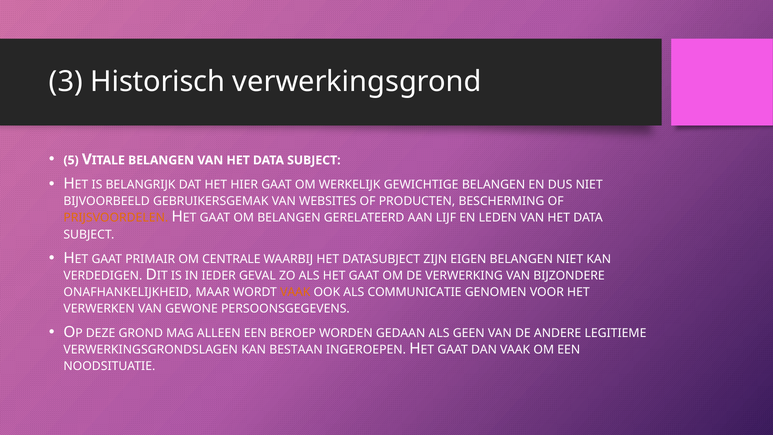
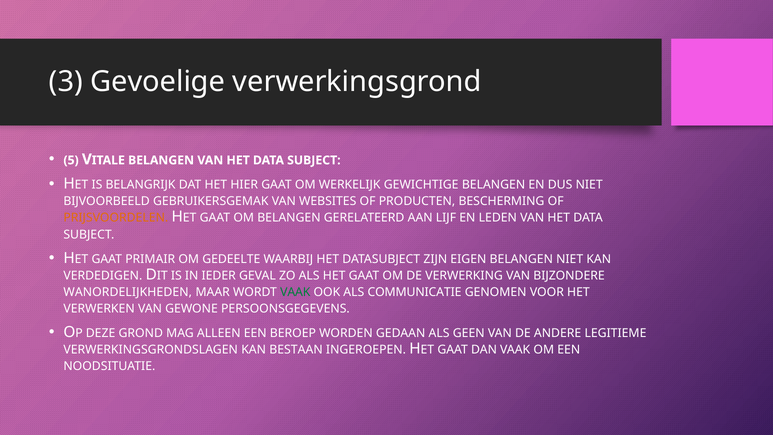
Historisch: Historisch -> Gevoelige (158, 82)
CENTRALE: CENTRALE -> GEDEELTE (231, 259)
ONAFHANKELIJKHEID: ONAFHANKELIJKHEID -> WANORDELIJKHEDEN (128, 292)
VAAK colour: orange -> green (295, 292)
